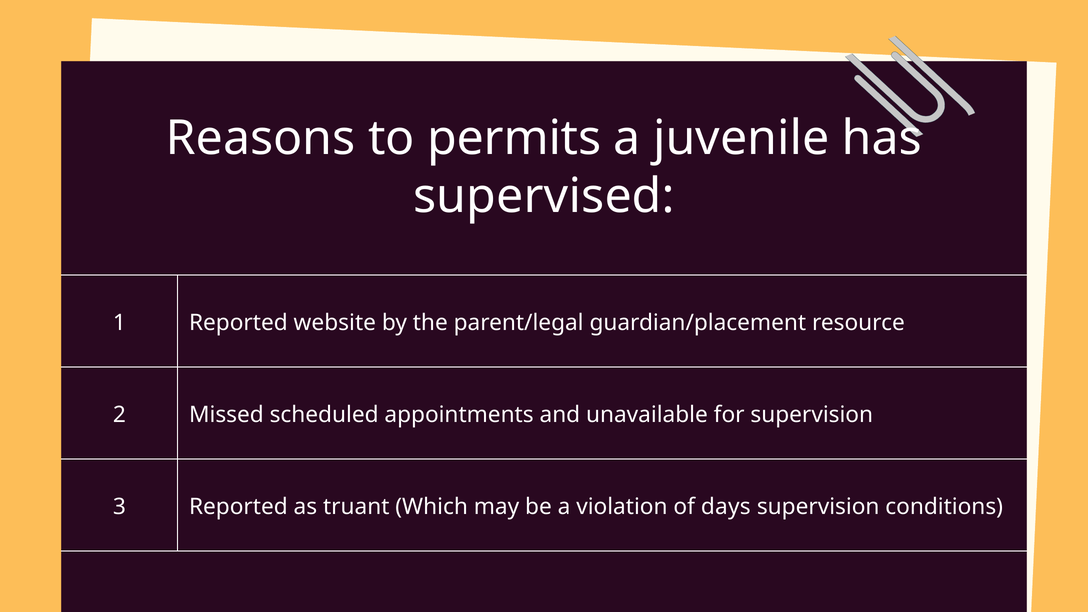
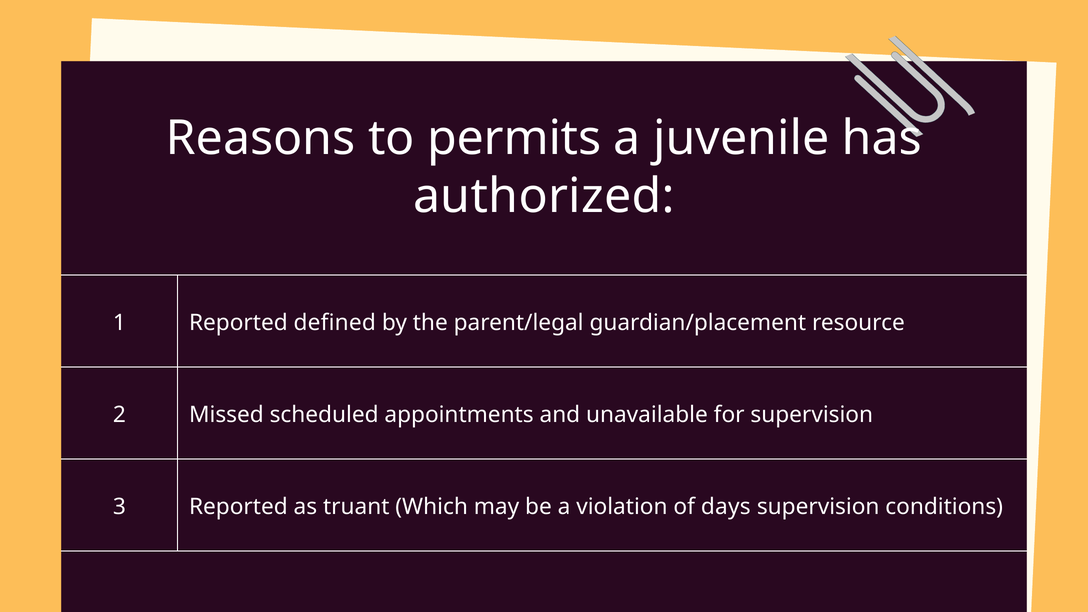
supervised: supervised -> authorized (544, 196)
website: website -> defined (335, 323)
